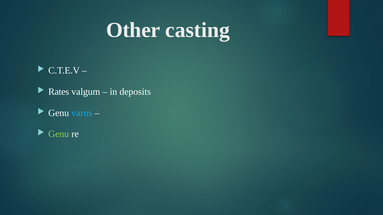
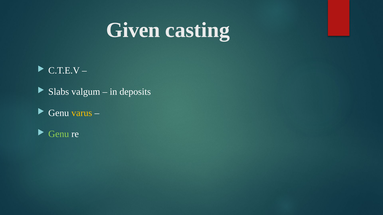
Other: Other -> Given (133, 30)
Rates: Rates -> Slabs (59, 92)
varus colour: light blue -> yellow (82, 113)
